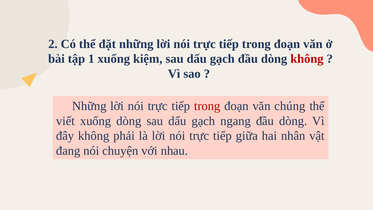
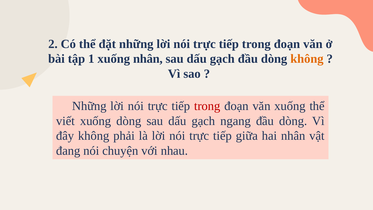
xuống kiệm: kiệm -> nhân (148, 59)
không colour: red -> orange (307, 59)
văn chúng: chúng -> xuống (290, 106)
